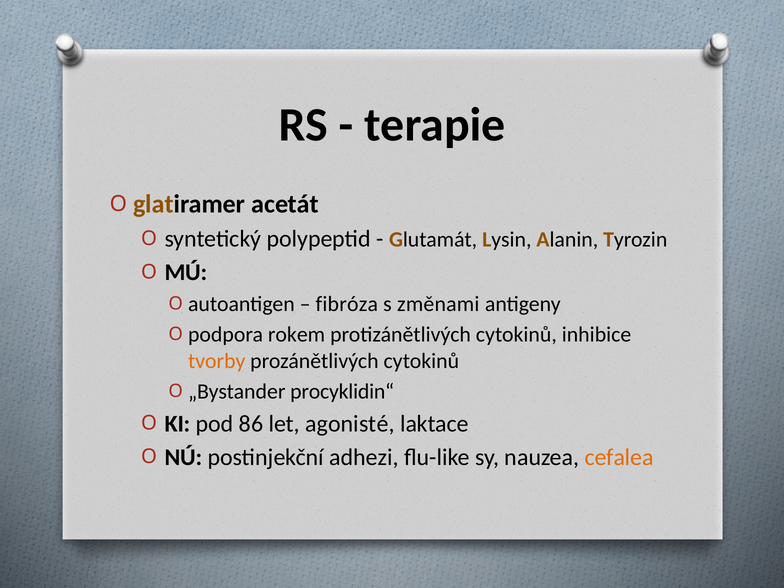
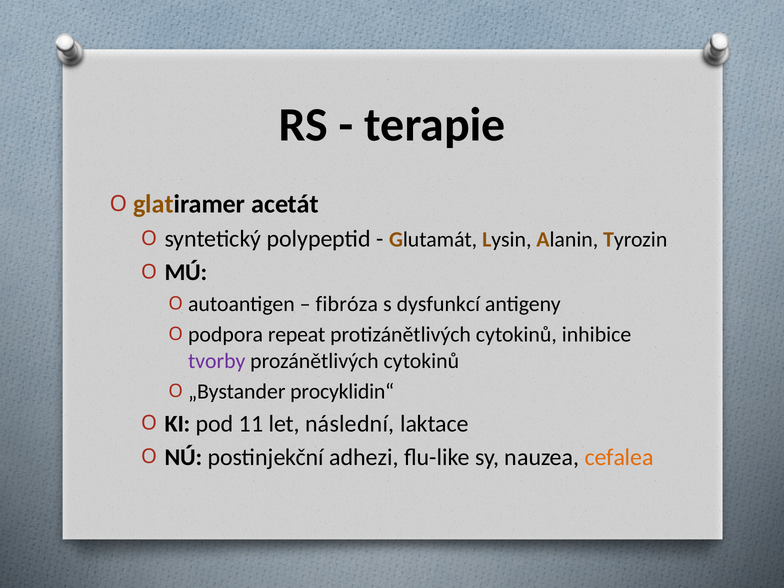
změnami: změnami -> dysfunkcí (438, 304)
rokem: rokem -> repeat (297, 335)
tvorby colour: orange -> purple (217, 361)
86: 86 -> 11 (251, 424)
agonisté: agonisté -> následní (350, 424)
